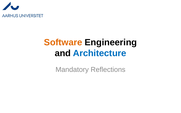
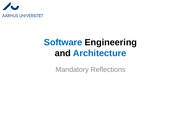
Software colour: orange -> blue (63, 42)
